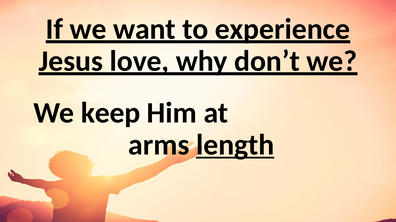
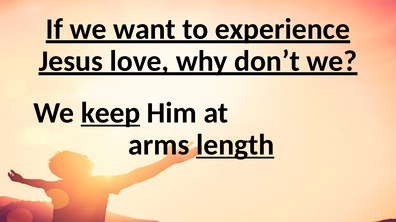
keep underline: none -> present (111, 113)
